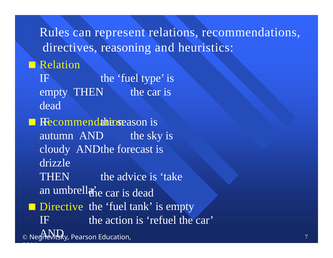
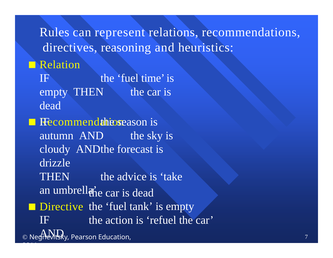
type: type -> time (153, 78)
